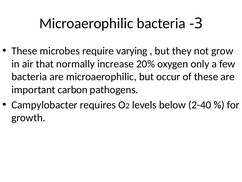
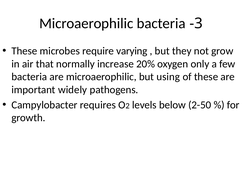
occur: occur -> using (168, 77)
carbon: carbon -> widely (73, 89)
2-40: 2-40 -> 2-50 (200, 105)
